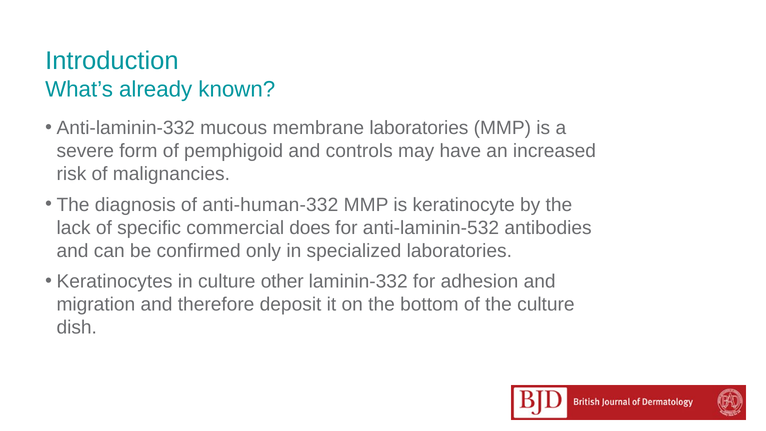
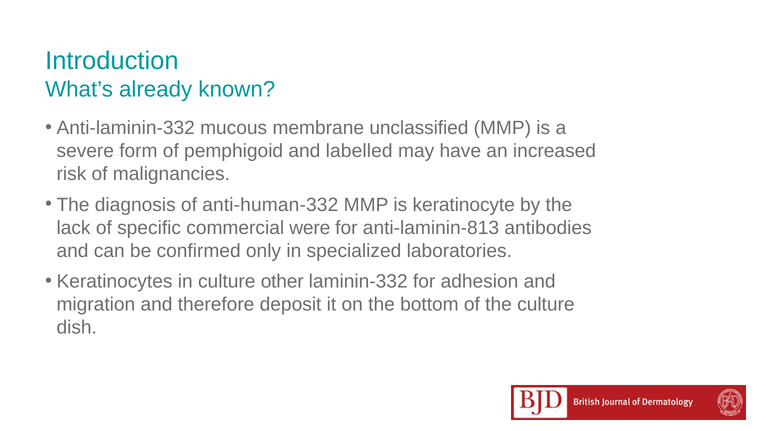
membrane laboratories: laboratories -> unclassified (419, 128)
controls: controls -> labelled (359, 151)
does: does -> were (310, 228)
anti-laminin-532: anti-laminin-532 -> anti-laminin-813 (431, 228)
